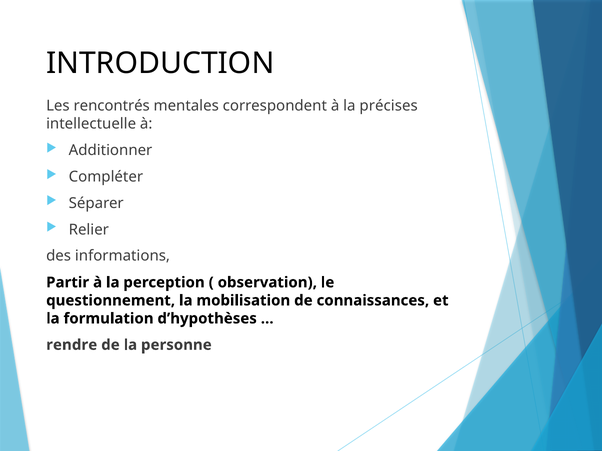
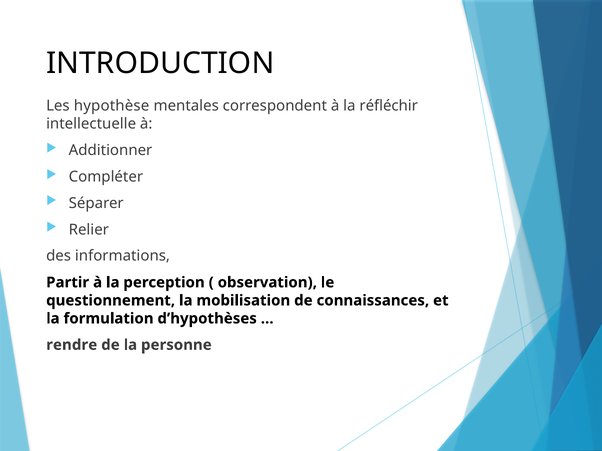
rencontrés: rencontrés -> hypothèse (112, 106)
précises: précises -> réfléchir (389, 106)
